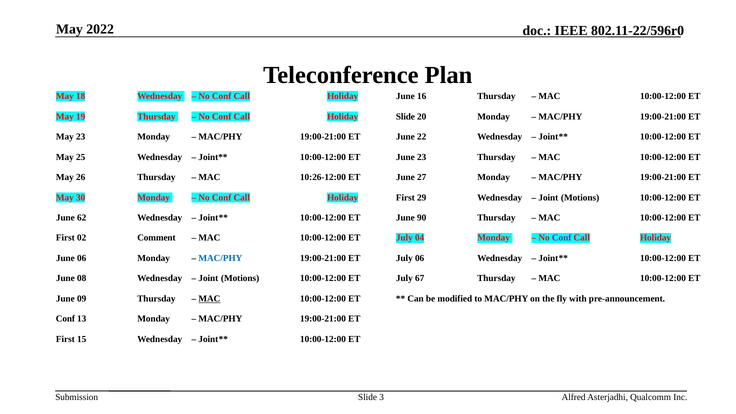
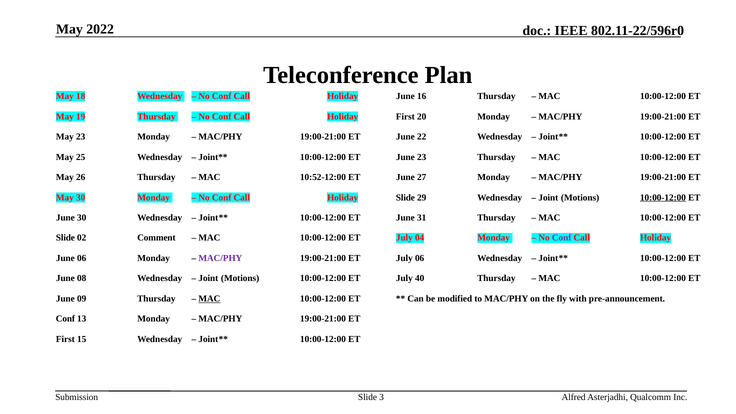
Slide: Slide -> First (405, 117)
10:26-12:00: 10:26-12:00 -> 10:52-12:00 (323, 177)
First: First -> Slide (405, 197)
10:00-12:00 underline: none -> present (663, 197)
June 62: 62 -> 30 (82, 218)
90: 90 -> 31 (422, 218)
First: First -> Slide (65, 238)
MAC/PHY colour: blue -> purple (220, 258)
67: 67 -> 40 (420, 278)
